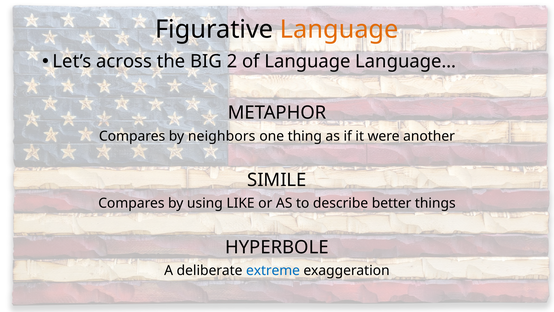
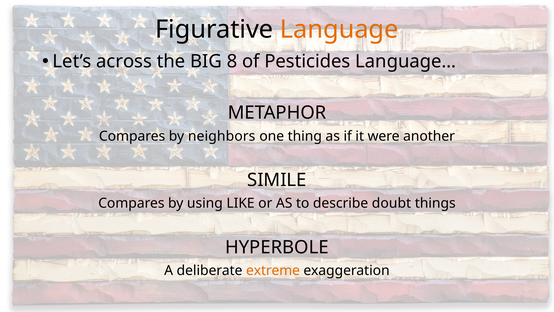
2: 2 -> 8 (232, 61)
of Language: Language -> Pesticides (307, 61)
better: better -> doubt (391, 203)
extreme colour: blue -> orange (273, 270)
